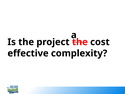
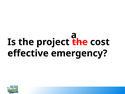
complexity: complexity -> emergency (79, 53)
